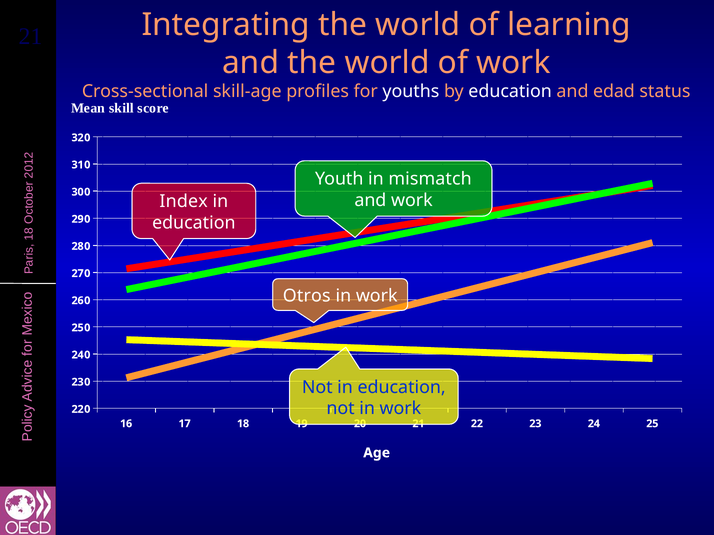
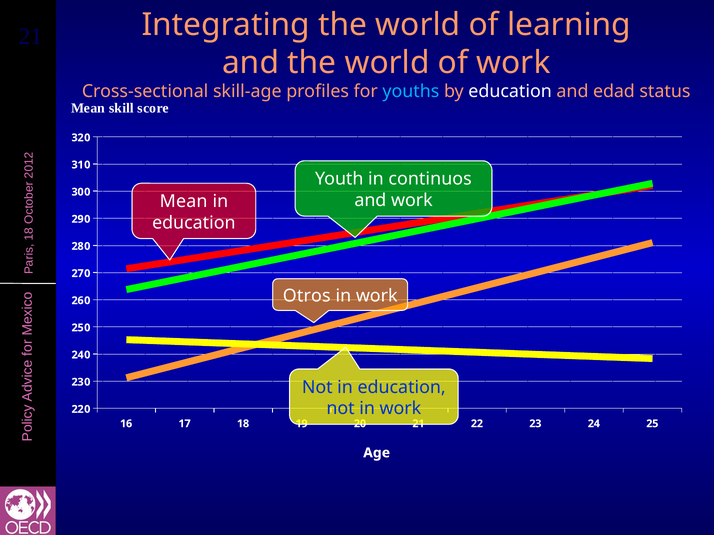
youths colour: white -> light blue (411, 92)
mismatch: mismatch -> continuos (430, 179)
Index: Index -> Mean (184, 202)
